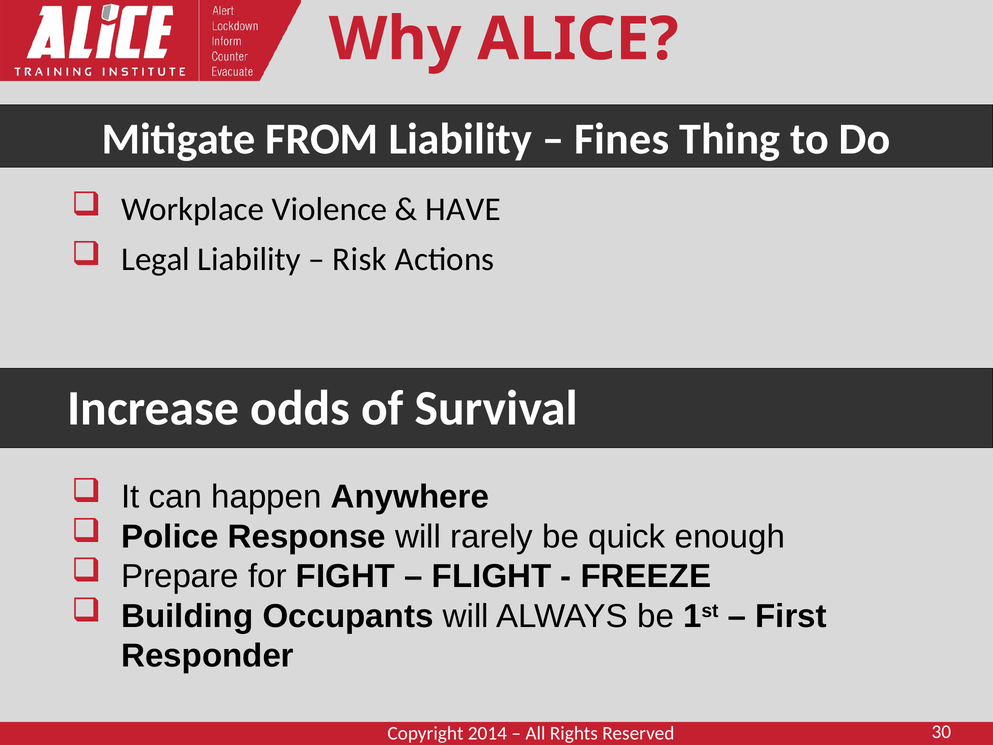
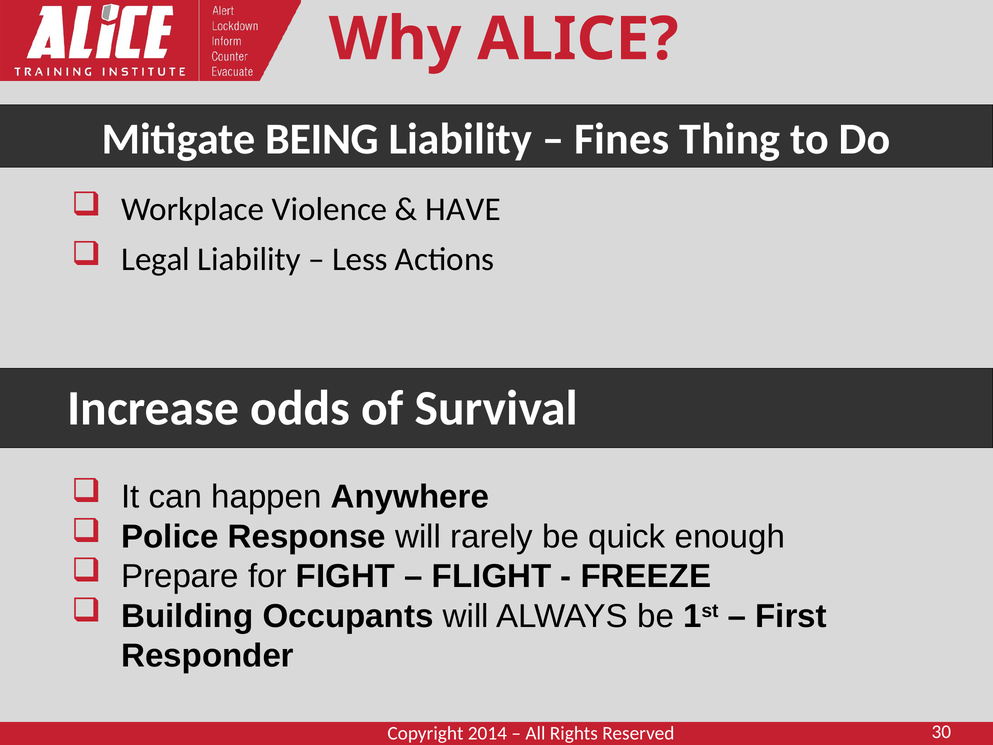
FROM: FROM -> BEING (322, 139)
Risk: Risk -> Less (360, 259)
